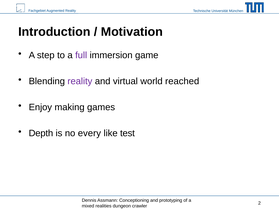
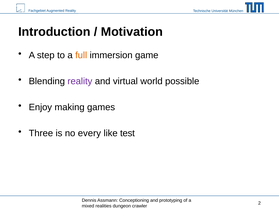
full colour: purple -> orange (81, 55)
reached: reached -> possible (182, 81)
Depth: Depth -> Three (41, 133)
